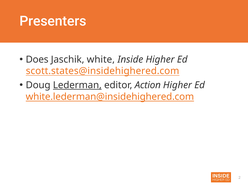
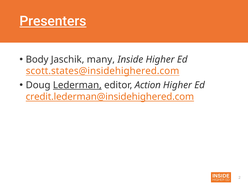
Presenters underline: none -> present (53, 21)
Does: Does -> Body (37, 60)
white: white -> many (101, 60)
white.lederman@insidehighered.com: white.lederman@insidehighered.com -> credit.lederman@insidehighered.com (110, 97)
